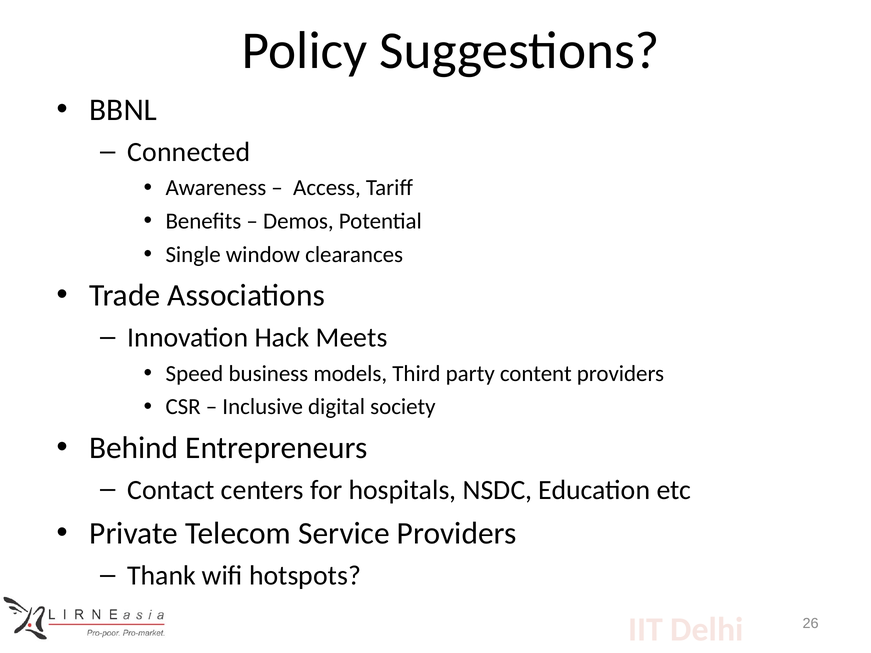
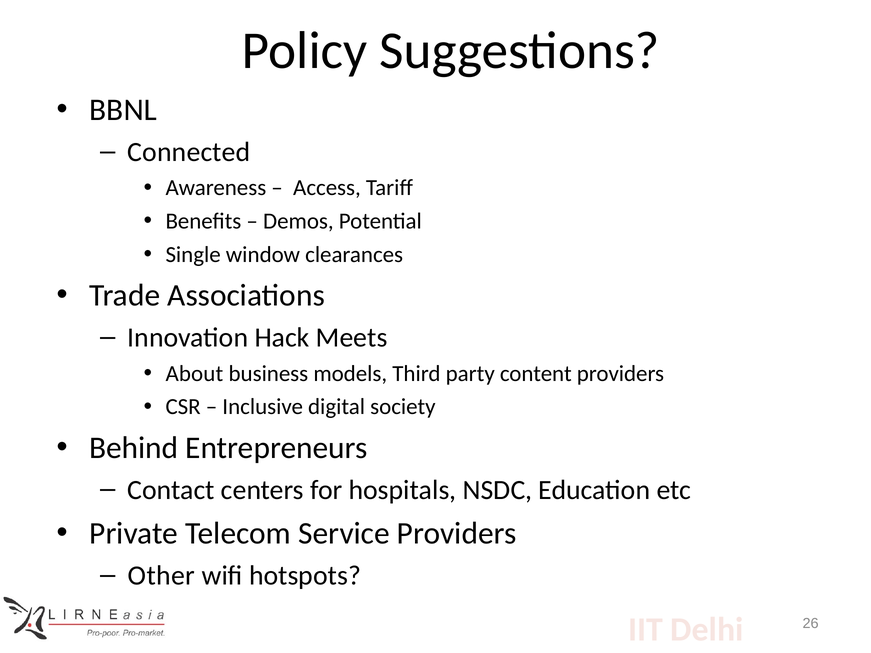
Speed: Speed -> About (194, 374)
Thank: Thank -> Other (161, 576)
